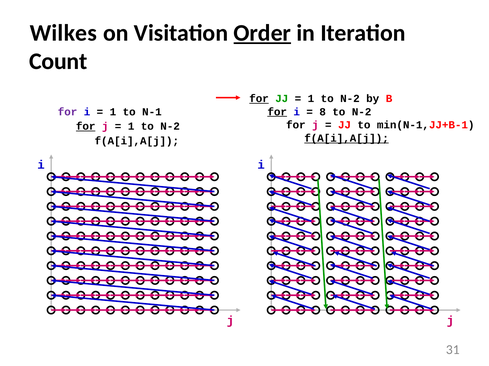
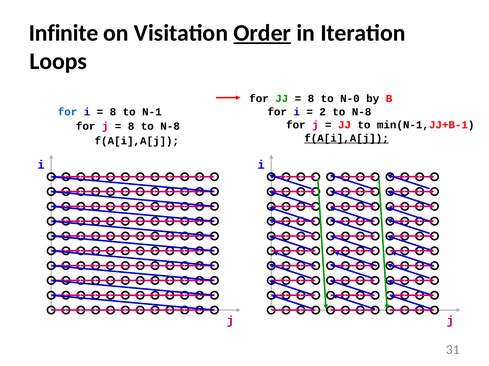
Wilkes: Wilkes -> Infinite (64, 33)
Count: Count -> Loops (58, 62)
for underline: present -> none (259, 99)
1: 1 -> 8 (311, 99)
N-2: N-2 -> N-0 (350, 99)
for underline: present -> none (277, 112)
8: 8 -> 2 (323, 112)
N-2: N-2 -> N-8 (362, 112)
for colour: purple -> blue (68, 112)
1: 1 -> 8 (113, 112)
for underline: present -> none (86, 127)
1: 1 -> 8 (131, 127)
N-2: N-2 -> N-8 (170, 127)
